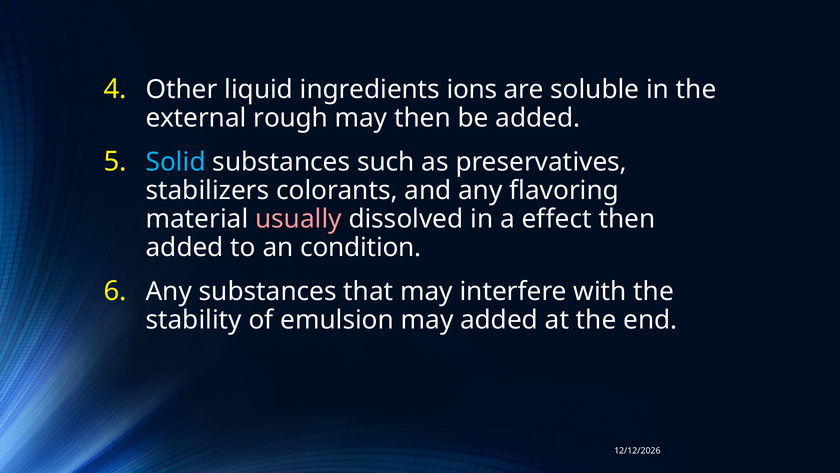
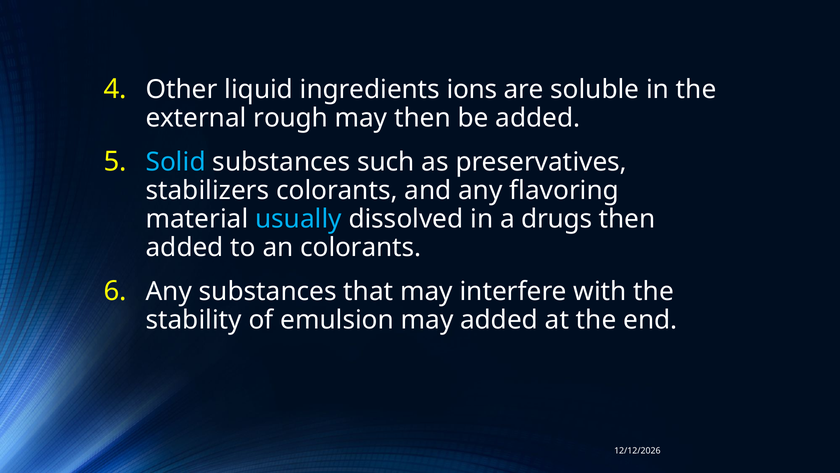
usually colour: pink -> light blue (298, 219)
effect: effect -> drugs (557, 219)
an condition: condition -> colorants (361, 247)
